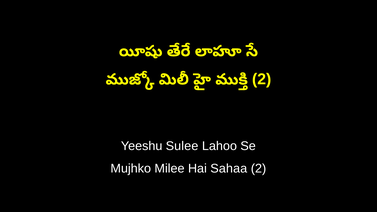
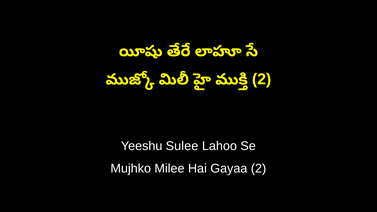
Sahaa: Sahaa -> Gayaa (229, 169)
